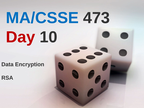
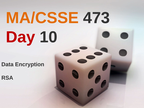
MA/CSSE colour: blue -> orange (42, 18)
